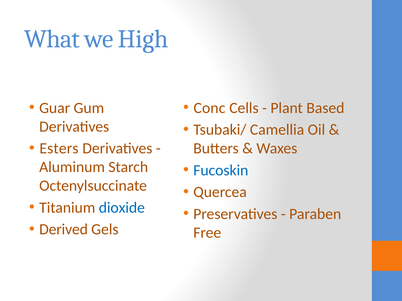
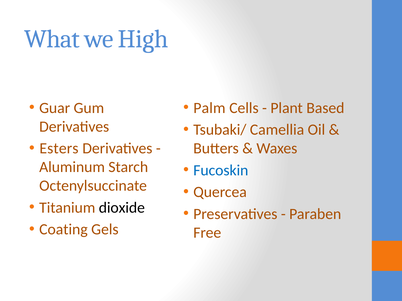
Conc: Conc -> Palm (209, 108)
dioxide colour: blue -> black (122, 208)
Derived: Derived -> Coating (63, 230)
